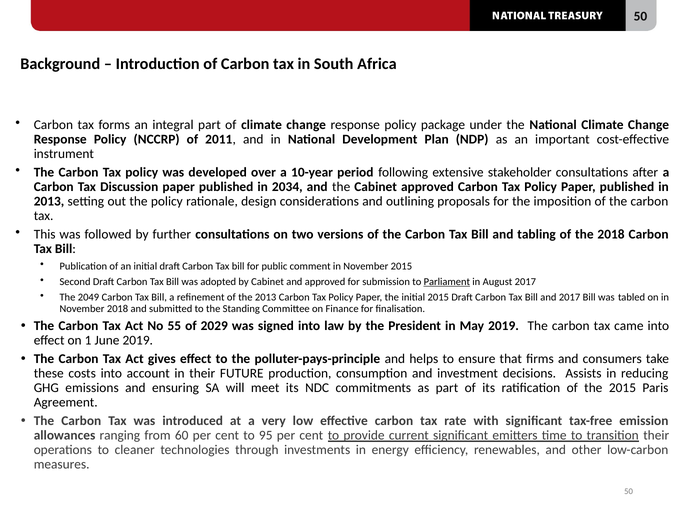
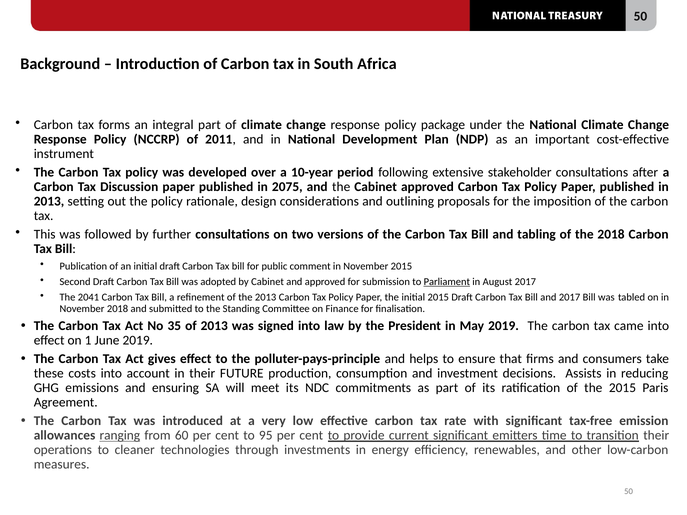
2034: 2034 -> 2075 (287, 187)
2049: 2049 -> 2041 (88, 297)
55: 55 -> 35 (174, 326)
of 2029: 2029 -> 2013 (214, 326)
ranging underline: none -> present (120, 436)
